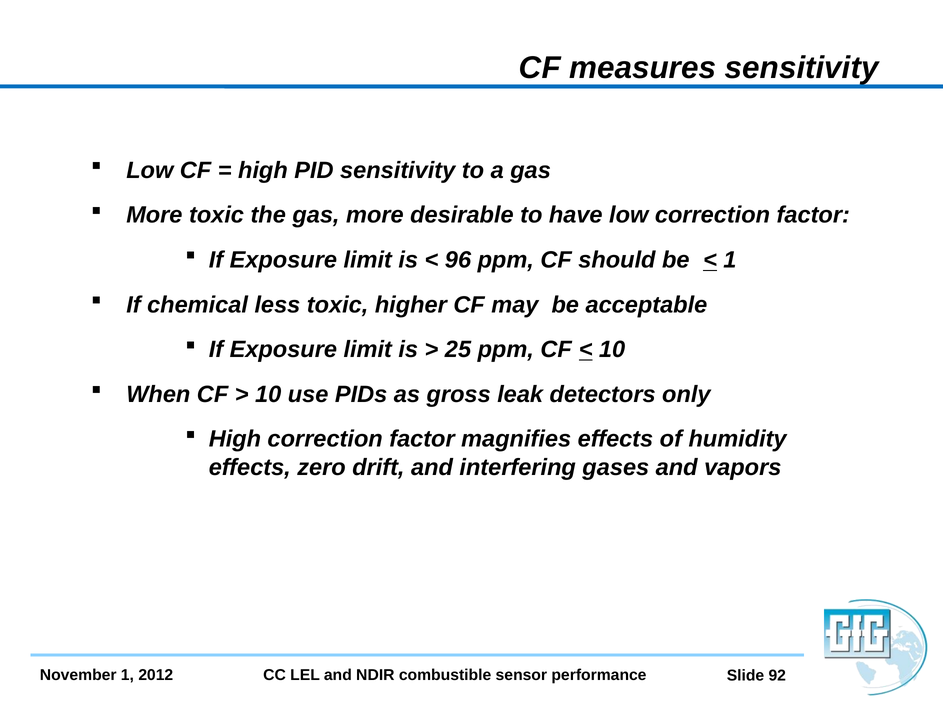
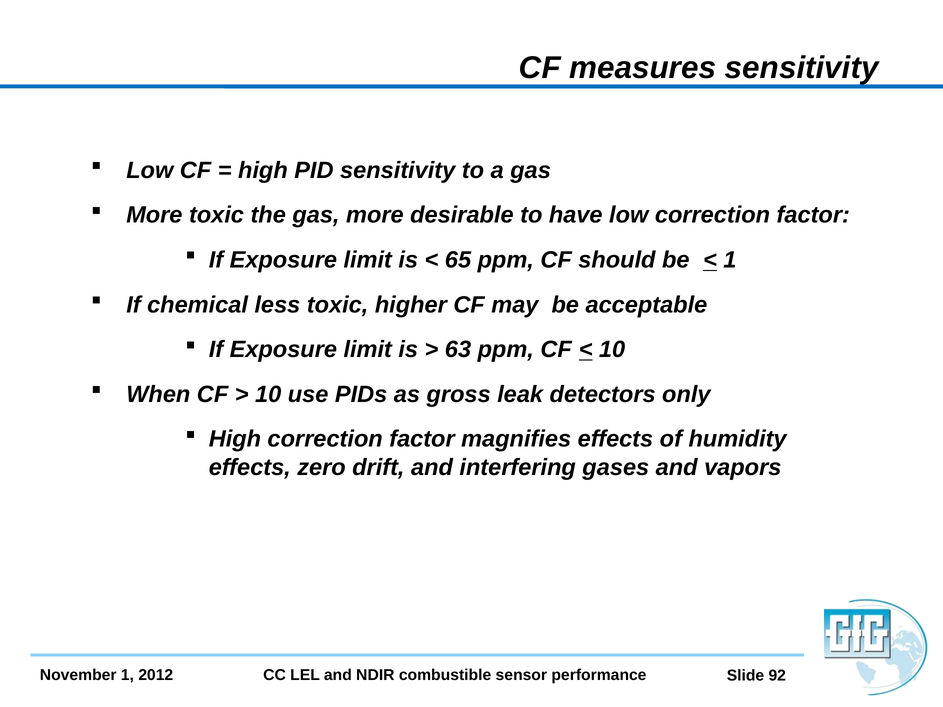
96: 96 -> 65 (458, 260)
25: 25 -> 63 (458, 350)
